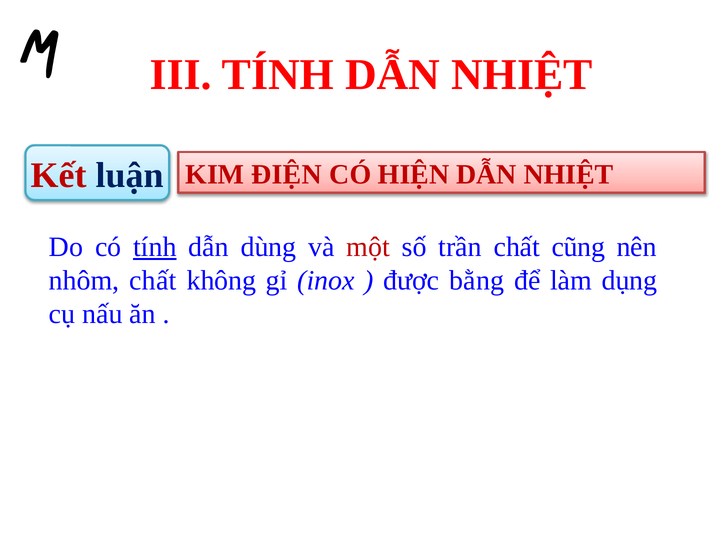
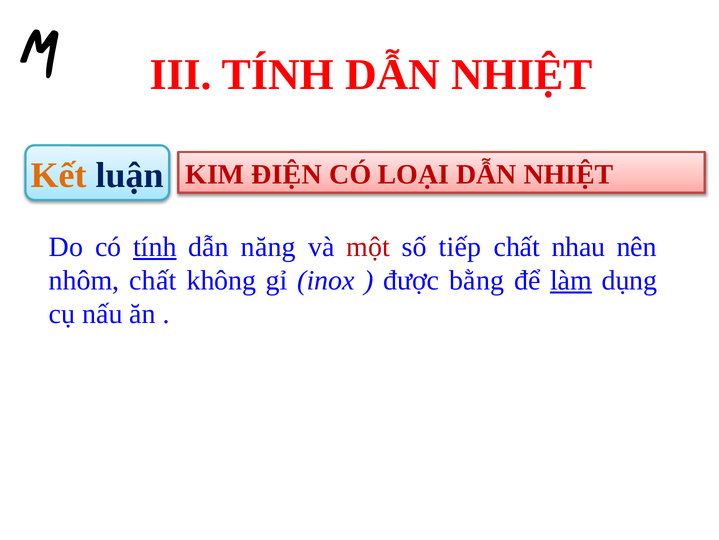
Kết colour: red -> orange (59, 175)
HIỆN: HIỆN -> LOẠI (414, 174)
dùng: dùng -> năng (268, 247)
trần: trần -> tiếp (460, 247)
cũng: cũng -> nhau (578, 247)
làm underline: none -> present (571, 280)
